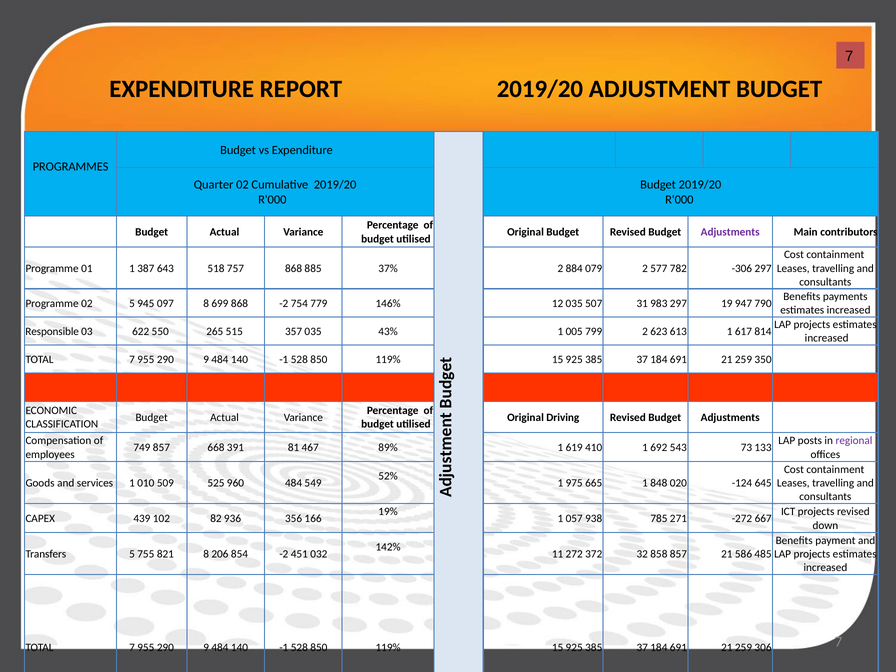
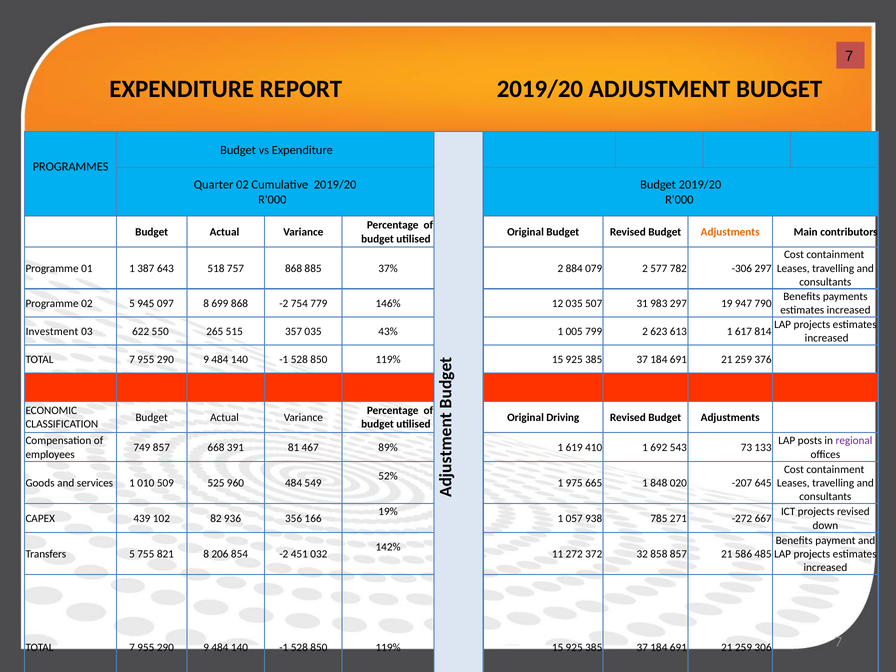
Adjustments colour: purple -> orange (730, 232)
Responsible: Responsible -> Investment (52, 331)
350: 350 -> 376 (763, 360)
-124: -124 -> -207 (742, 483)
